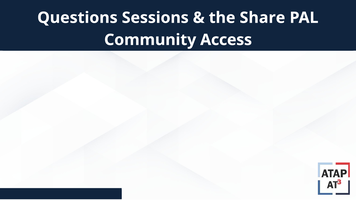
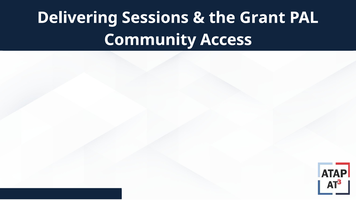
Questions: Questions -> Delivering (78, 18)
Share: Share -> Grant (262, 18)
